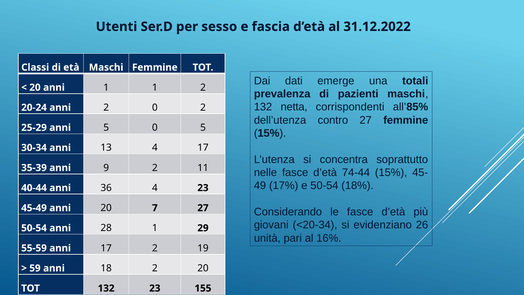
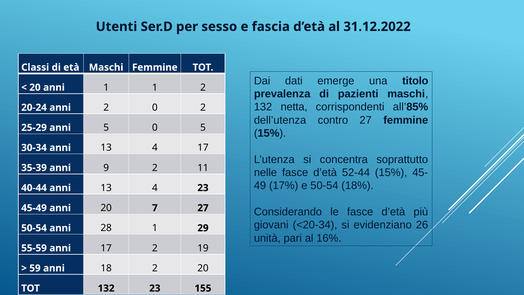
totali: totali -> titolo (415, 81)
74-44: 74-44 -> 52-44 (356, 172)
36: 36 -> 13 (106, 188)
